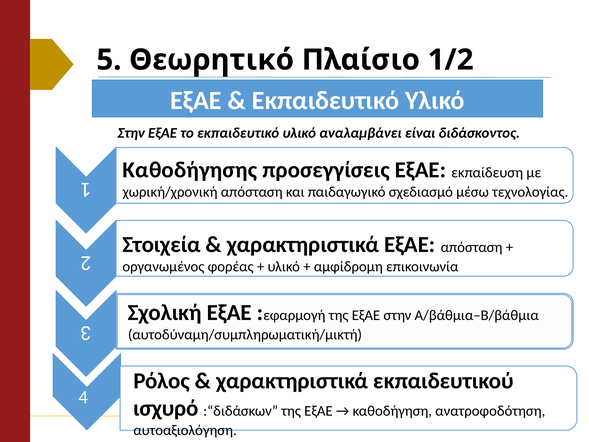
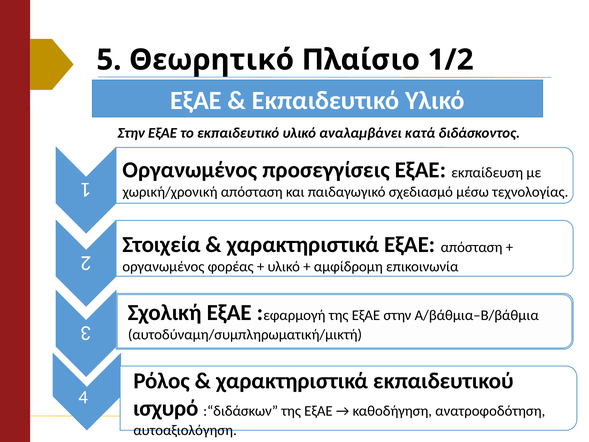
είναι: είναι -> κατά (420, 133)
Καθοδήγησης: Καθοδήγησης -> Οργανωμένος (190, 170)
